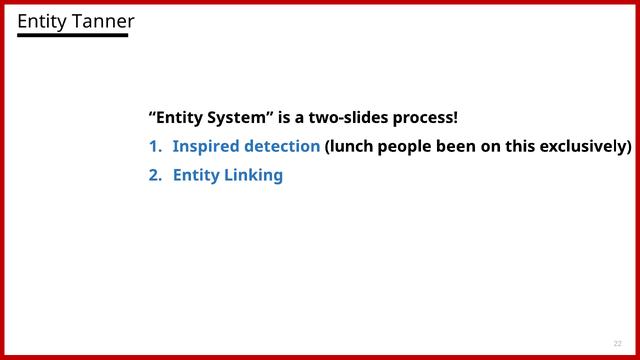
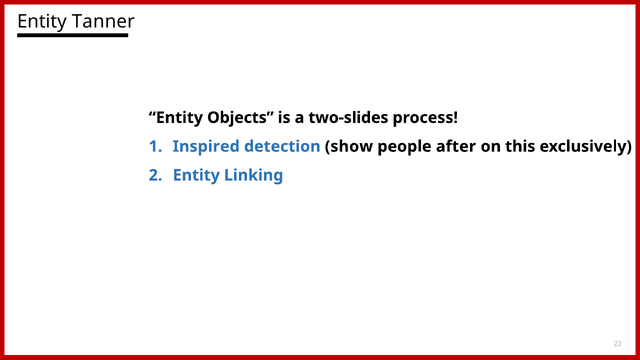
System: System -> Objects (240, 118)
lunch: lunch -> show (349, 146)
been: been -> after (456, 146)
